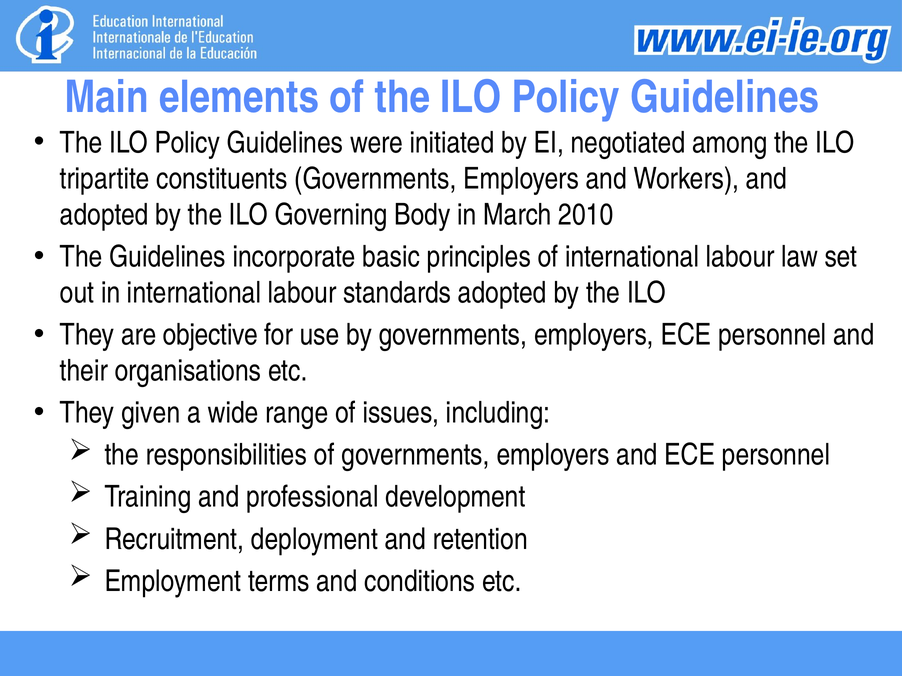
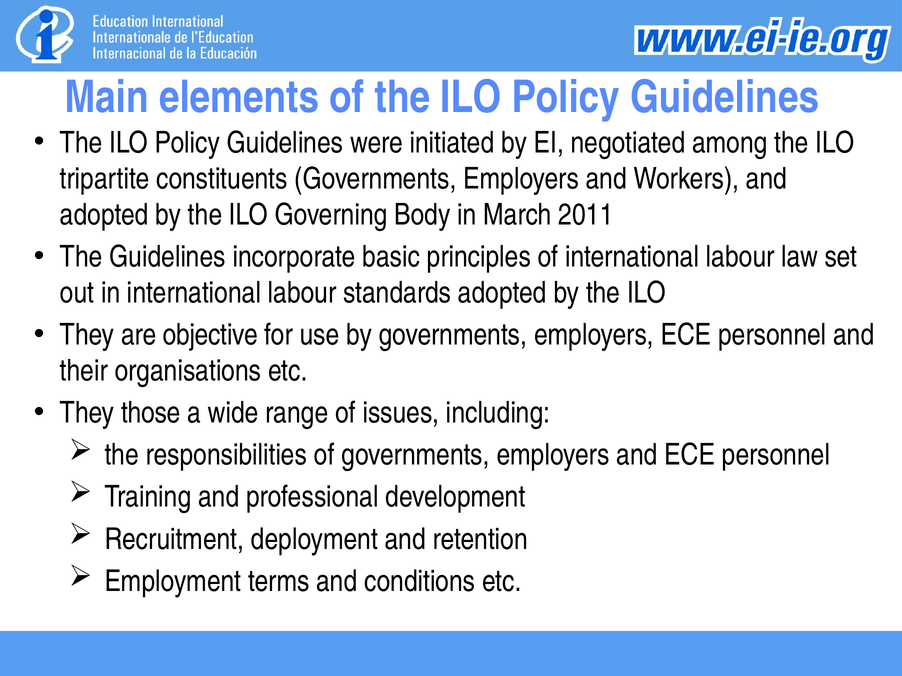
2010: 2010 -> 2011 (586, 215)
given: given -> those (151, 413)
